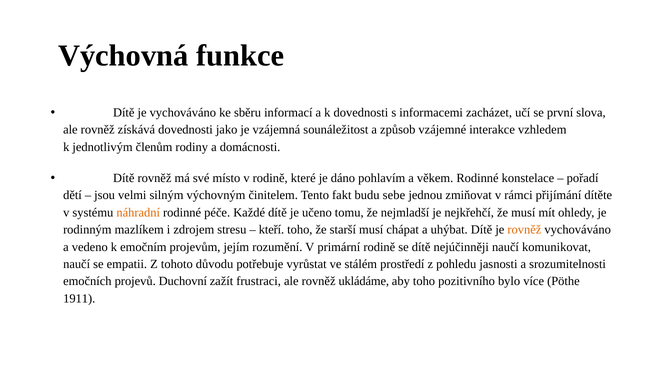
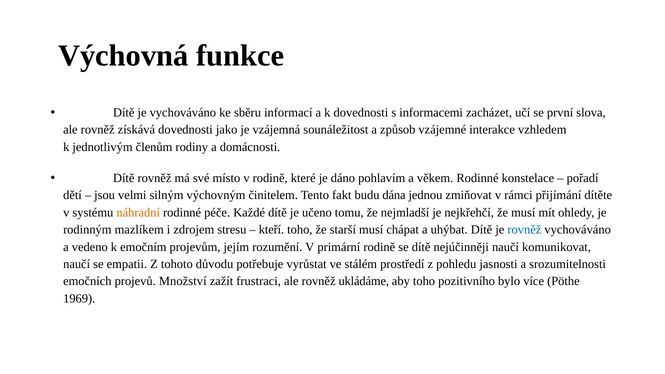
sebe: sebe -> dána (394, 195)
rovněž colour: orange -> blue (524, 230)
Duchovní: Duchovní -> Množství (183, 281)
1911: 1911 -> 1969 (79, 299)
